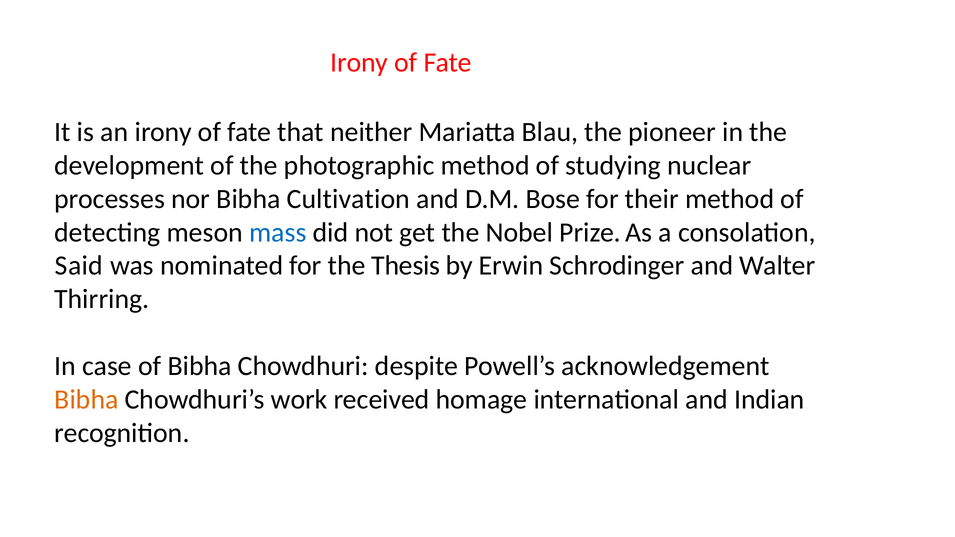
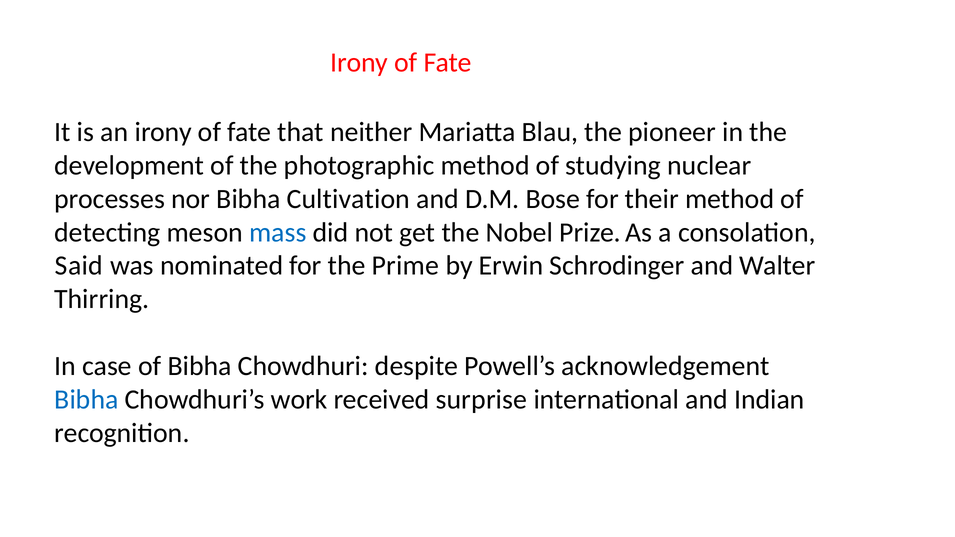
Thesis: Thesis -> Prime (406, 266)
Bibha colour: orange -> blue (86, 400)
homage: homage -> surprise (481, 400)
